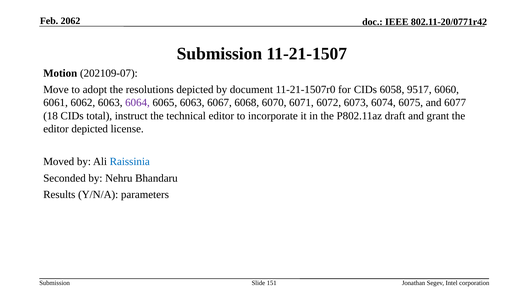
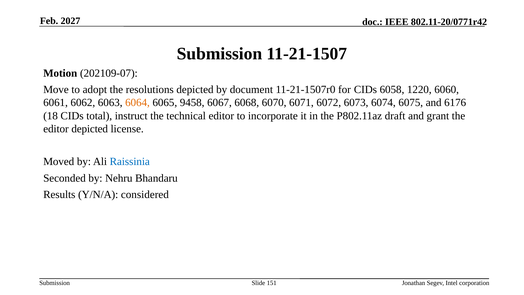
2062: 2062 -> 2027 (70, 21)
9517: 9517 -> 1220 (419, 89)
6064 colour: purple -> orange (137, 103)
6065 6063: 6063 -> 9458 (192, 103)
6077: 6077 -> 6176 (455, 103)
parameters: parameters -> considered (145, 194)
